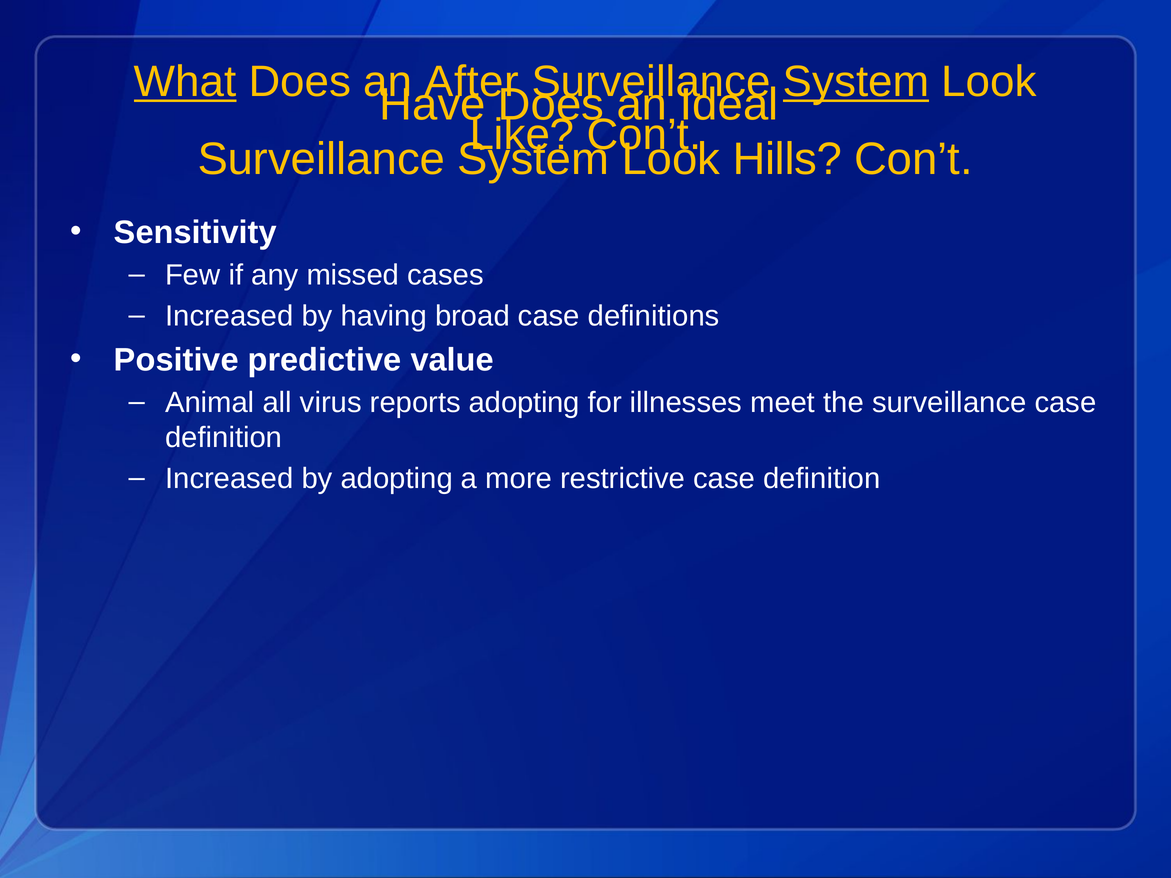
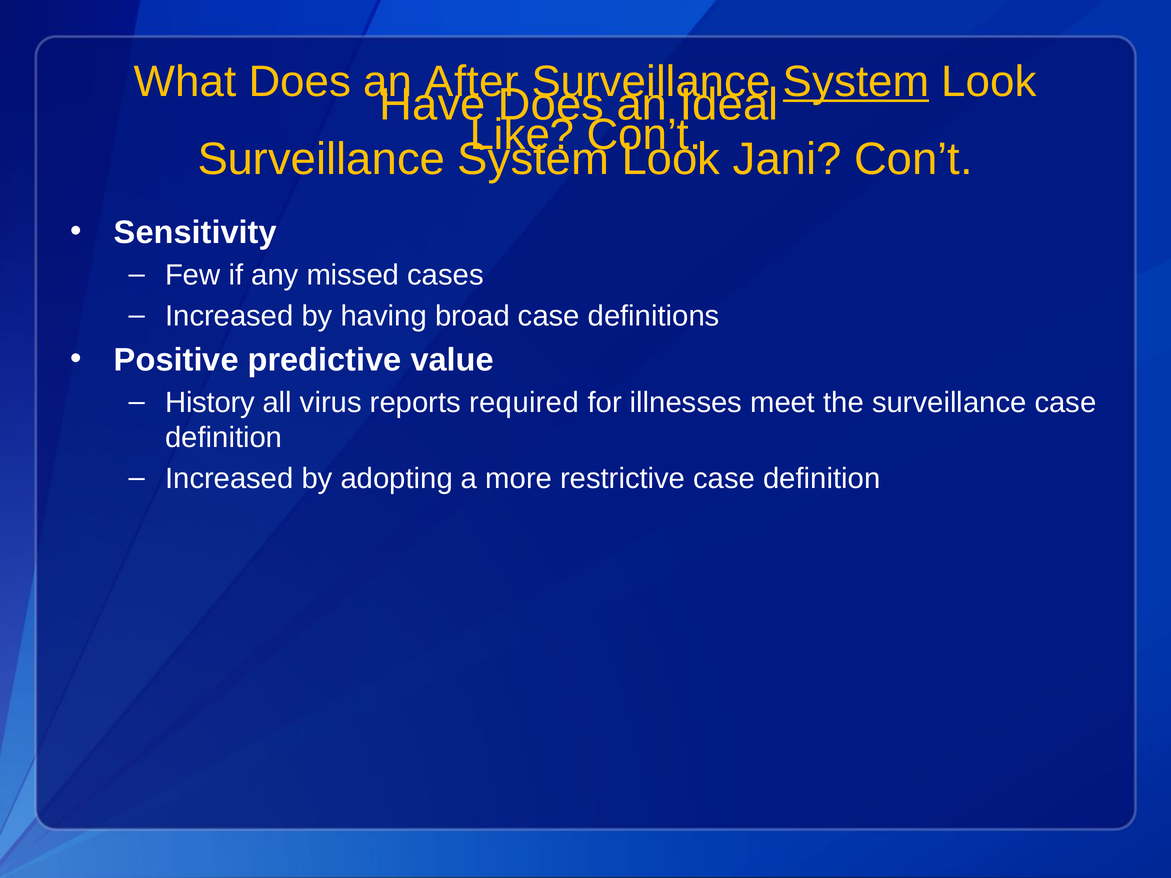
What underline: present -> none (185, 82)
Hills: Hills -> Jani (787, 159)
Animal: Animal -> History (210, 403)
reports adopting: adopting -> required (524, 403)
